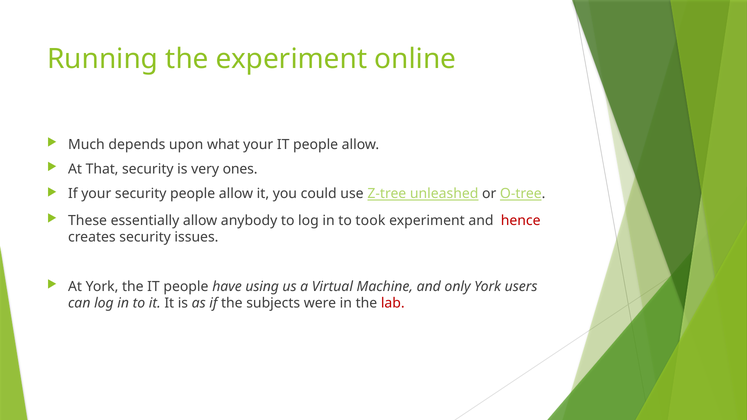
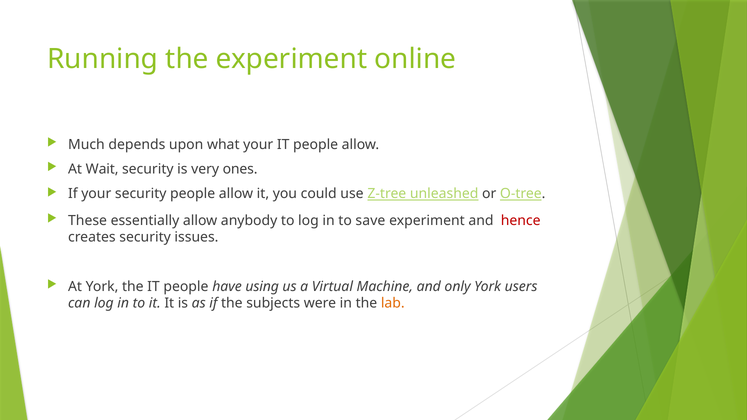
That: That -> Wait (102, 169)
took: took -> save (370, 221)
lab colour: red -> orange (393, 303)
